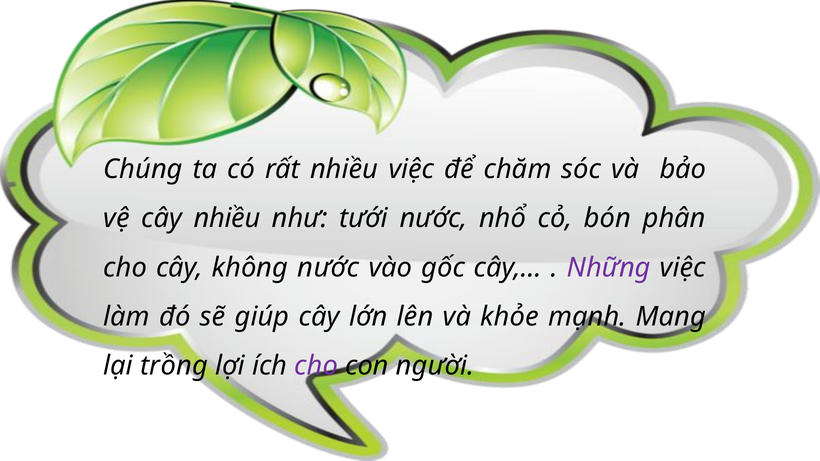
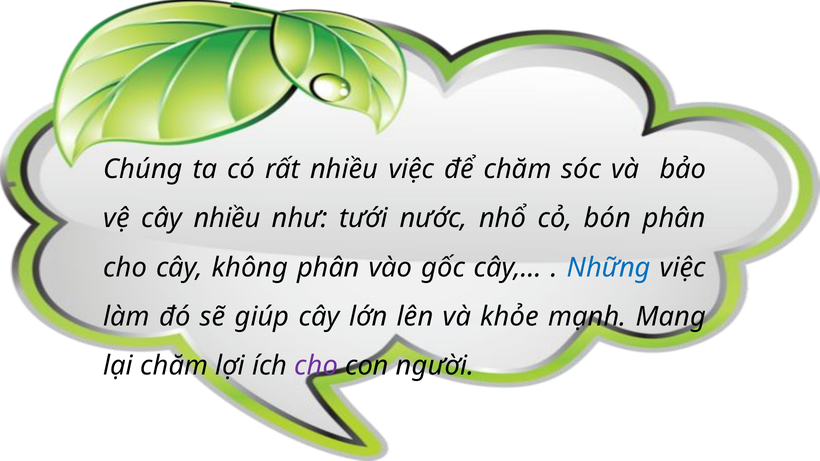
không nước: nước -> phân (328, 268)
Những colour: purple -> blue (609, 268)
lại trồng: trồng -> chăm (174, 366)
